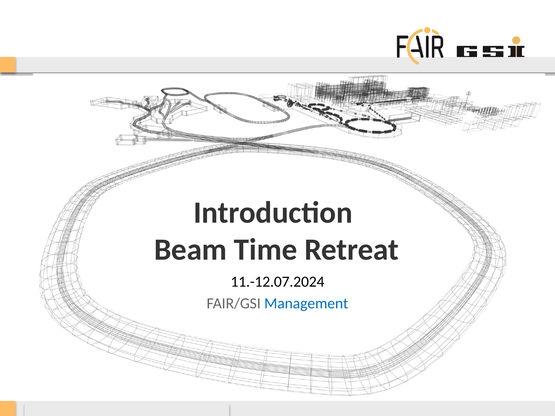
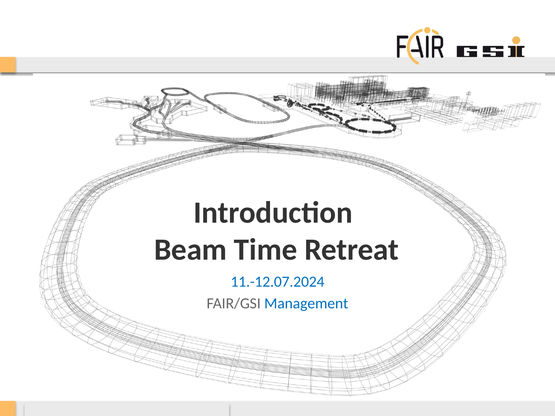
11.-12.07.2024 colour: black -> blue (278, 282)
